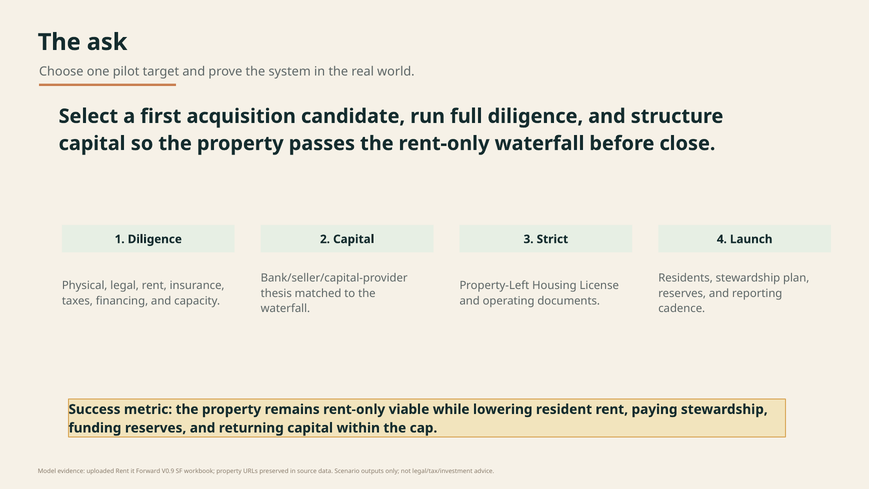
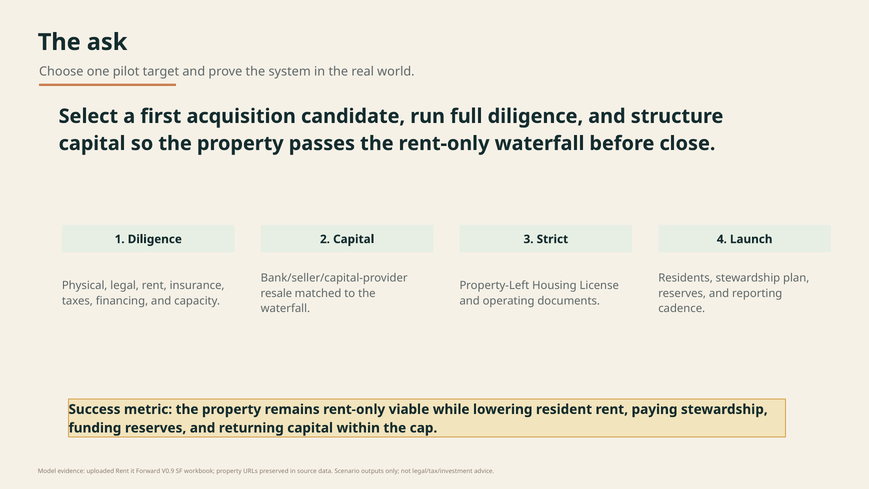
thesis: thesis -> resale (276, 293)
